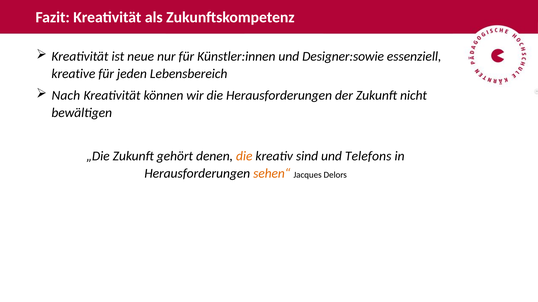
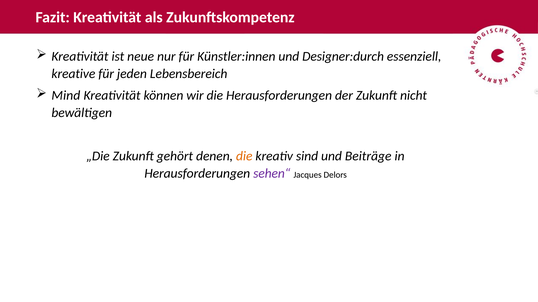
Designer:sowie: Designer:sowie -> Designer:durch (343, 57)
Nach: Nach -> Mind (66, 96)
Telefons: Telefons -> Beiträge (368, 156)
sehen“ colour: orange -> purple (272, 174)
